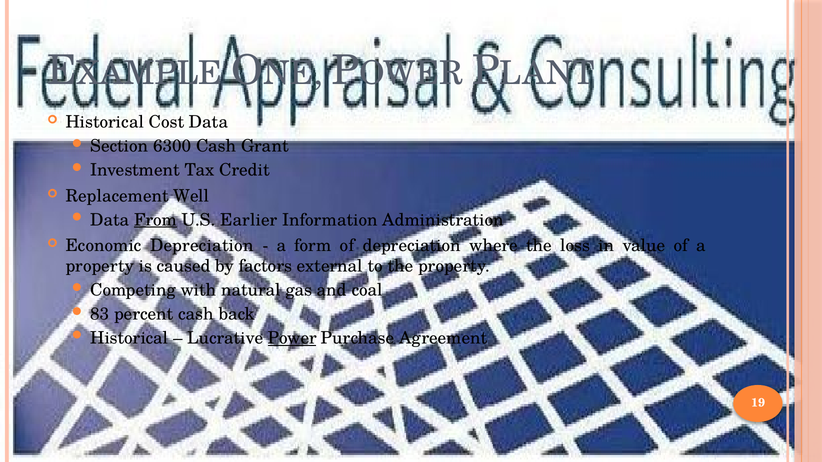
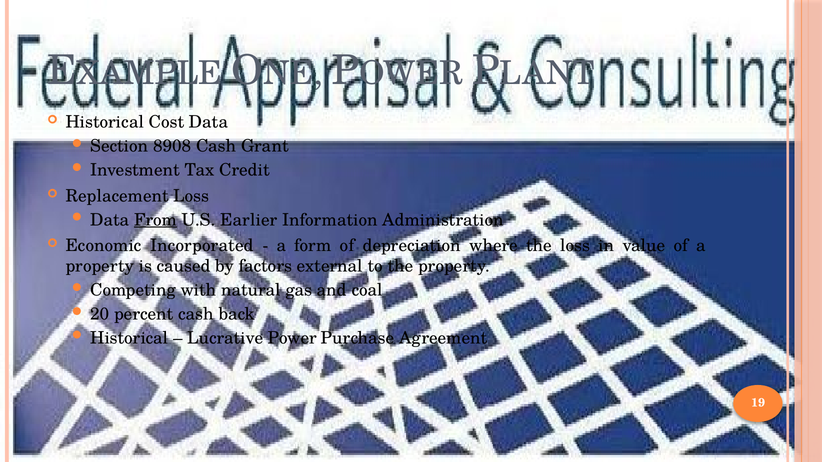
6300: 6300 -> 8908 (172, 146)
Replacement Well: Well -> Loss (191, 196)
Economic Depreciation: Depreciation -> Incorporated (202, 246)
83: 83 -> 20 (100, 314)
Power underline: present -> none (292, 338)
